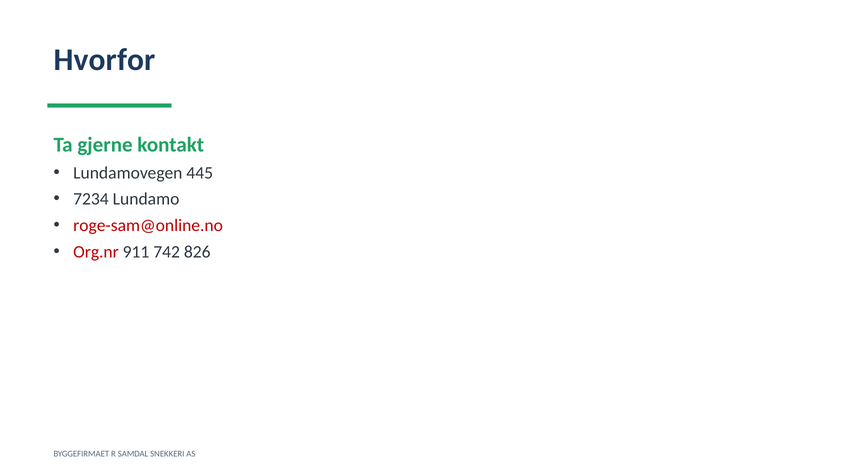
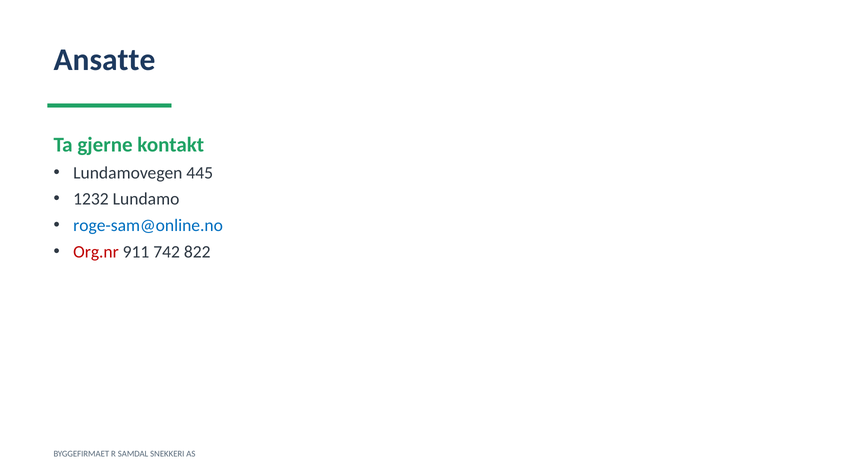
Hvorfor: Hvorfor -> Ansatte (105, 60)
7234: 7234 -> 1232 (91, 199)
roge-sam@online.no colour: red -> blue (148, 226)
826: 826 -> 822 (197, 252)
